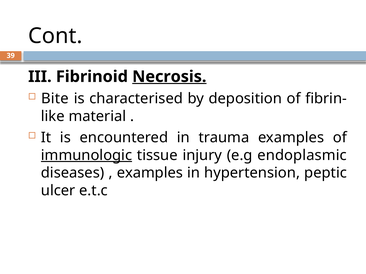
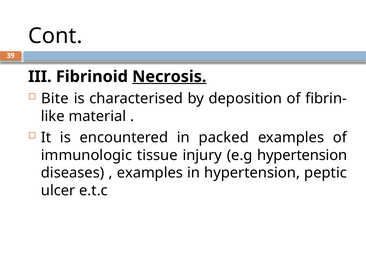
trauma: trauma -> packed (224, 138)
immunologic underline: present -> none (87, 155)
e.g endoplasmic: endoplasmic -> hypertension (302, 155)
